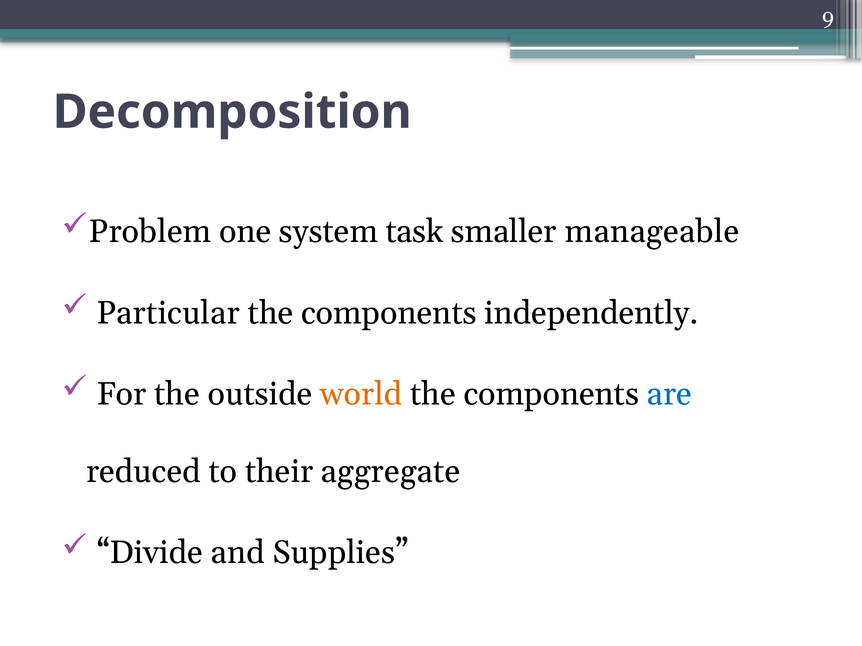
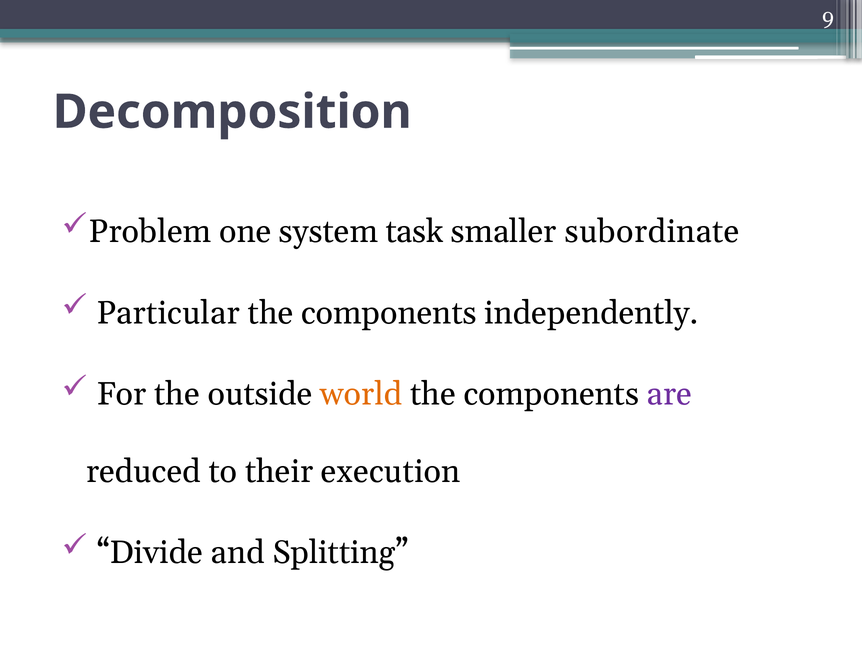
manageable: manageable -> subordinate (652, 232)
are colour: blue -> purple (669, 394)
aggregate: aggregate -> execution (391, 472)
Supplies: Supplies -> Splitting (341, 553)
